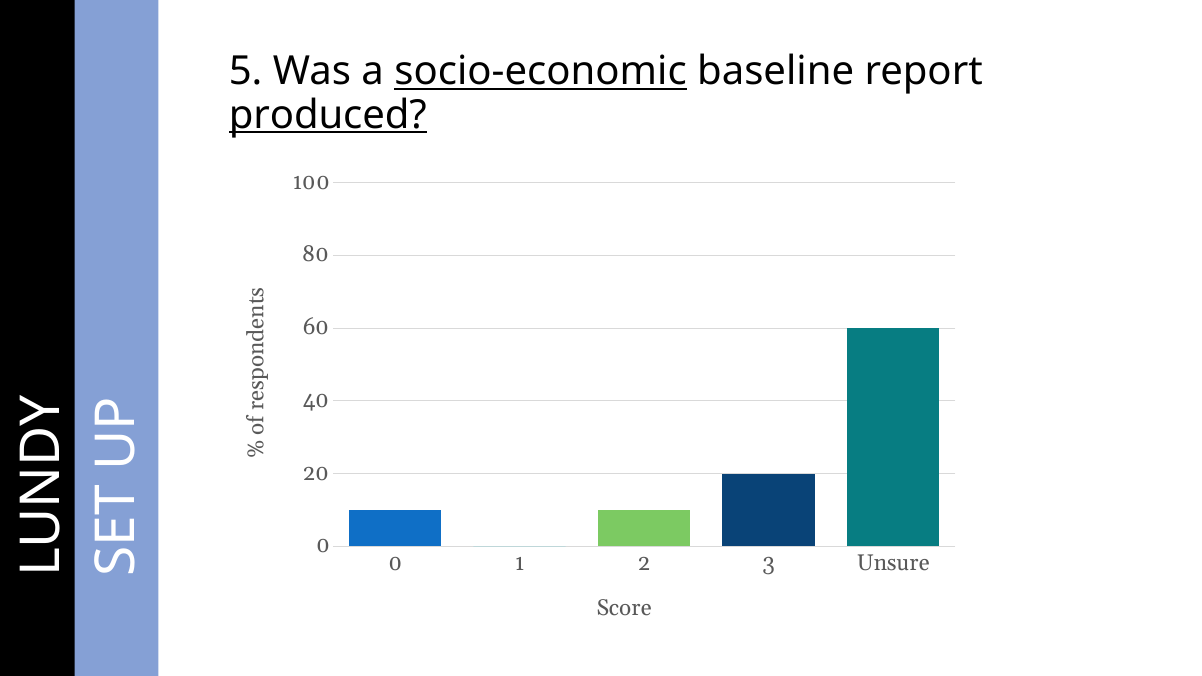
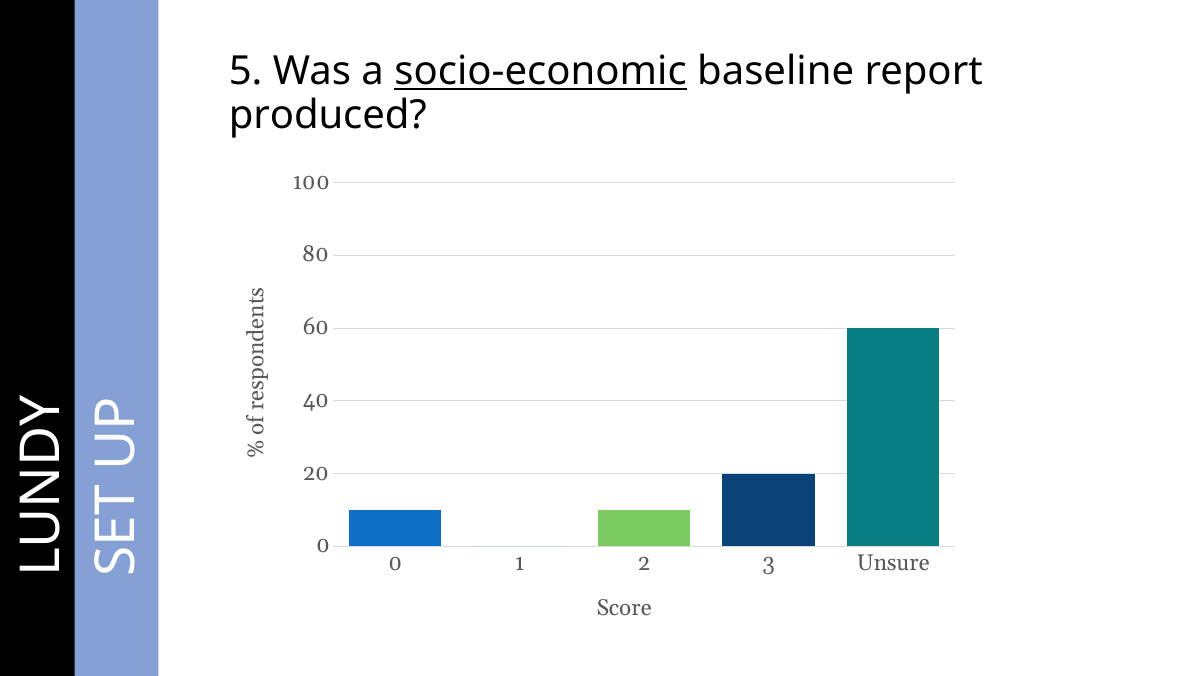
produced underline: present -> none (328, 115)
